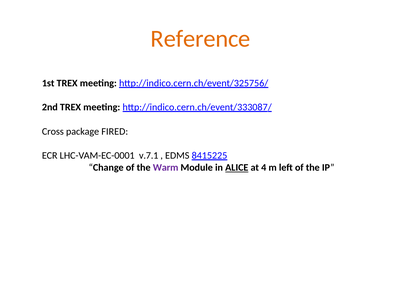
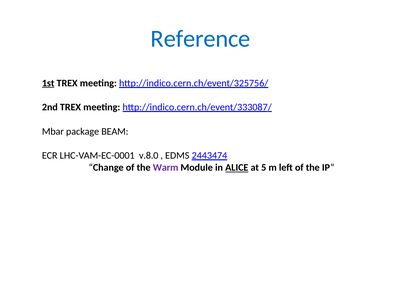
Reference colour: orange -> blue (201, 39)
1st underline: none -> present (48, 83)
Cross: Cross -> Mbar (53, 132)
FIRED: FIRED -> BEAM (115, 132)
v.7.1: v.7.1 -> v.8.0 (149, 156)
8415225: 8415225 -> 2443474 (209, 156)
4: 4 -> 5 (264, 168)
